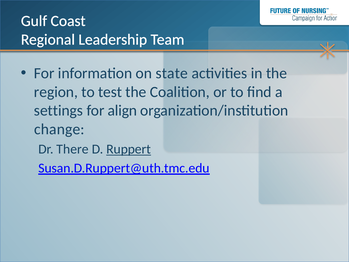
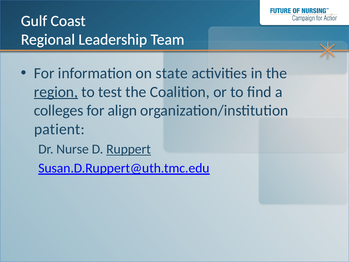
region underline: none -> present (56, 92)
settings: settings -> colleges (59, 110)
change: change -> patient (59, 129)
There: There -> Nurse (73, 149)
